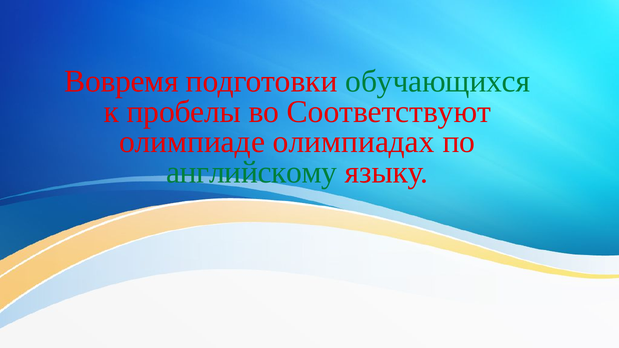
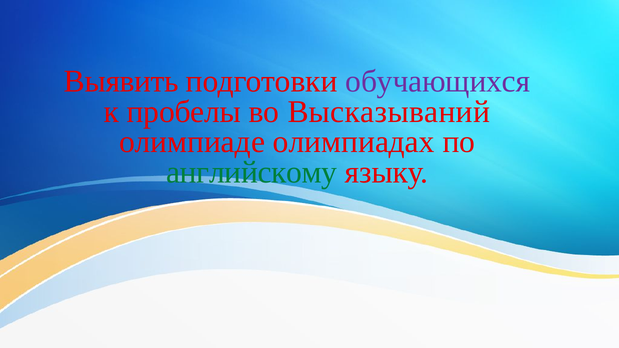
Вовремя: Вовремя -> Выявить (121, 81)
обучающихся colour: green -> purple (438, 81)
Соответствуют: Соответствуют -> Высказываний (389, 112)
